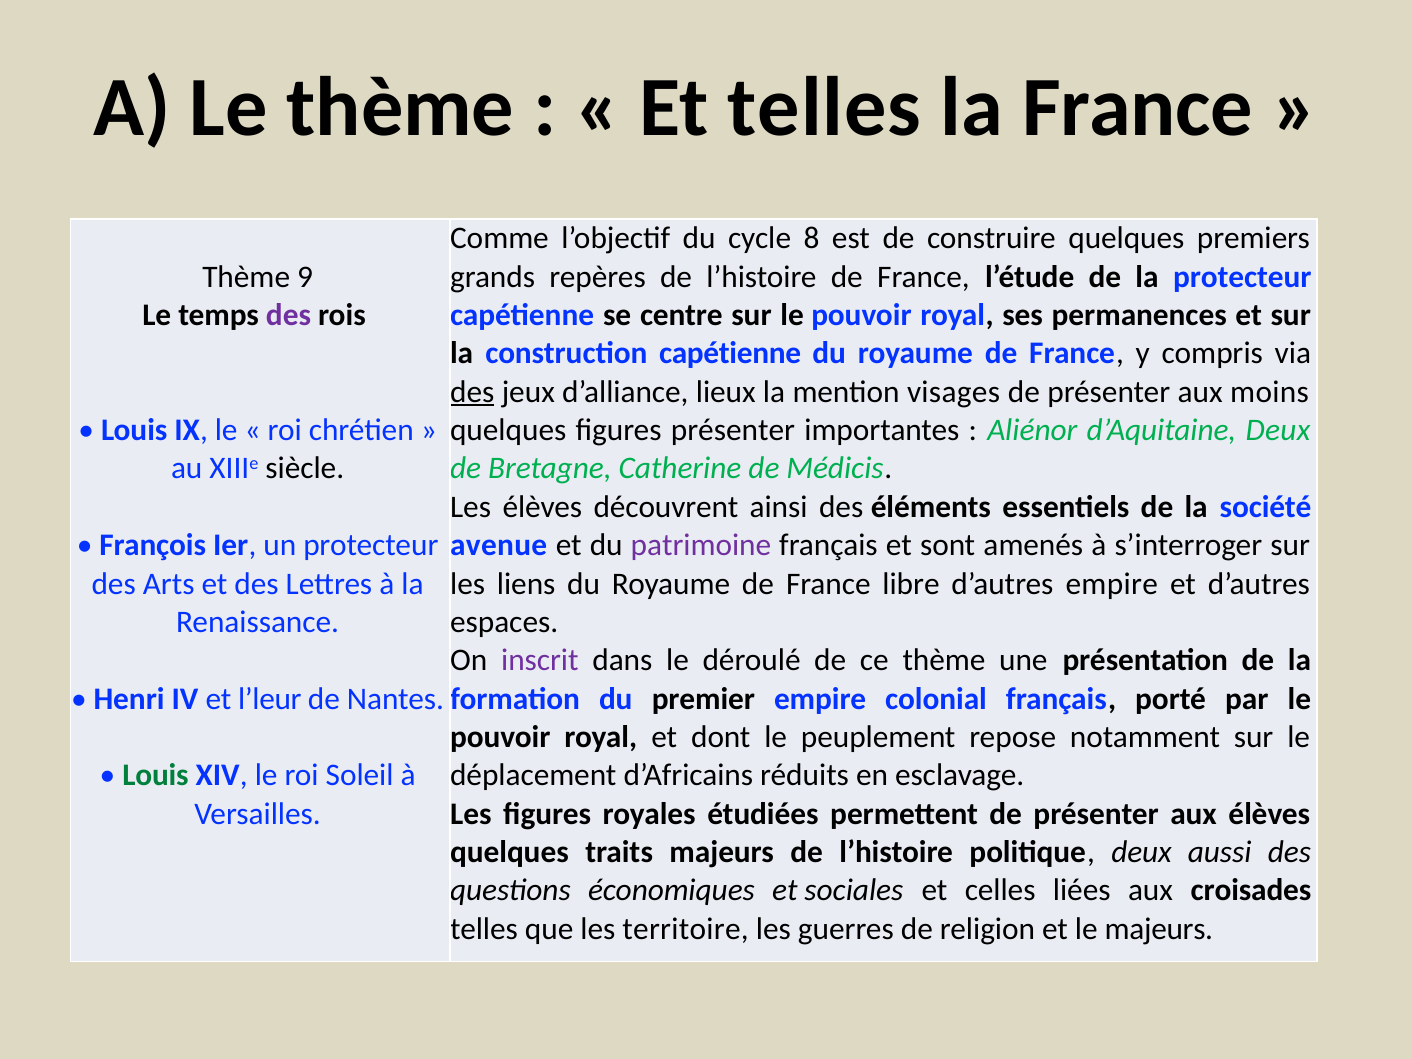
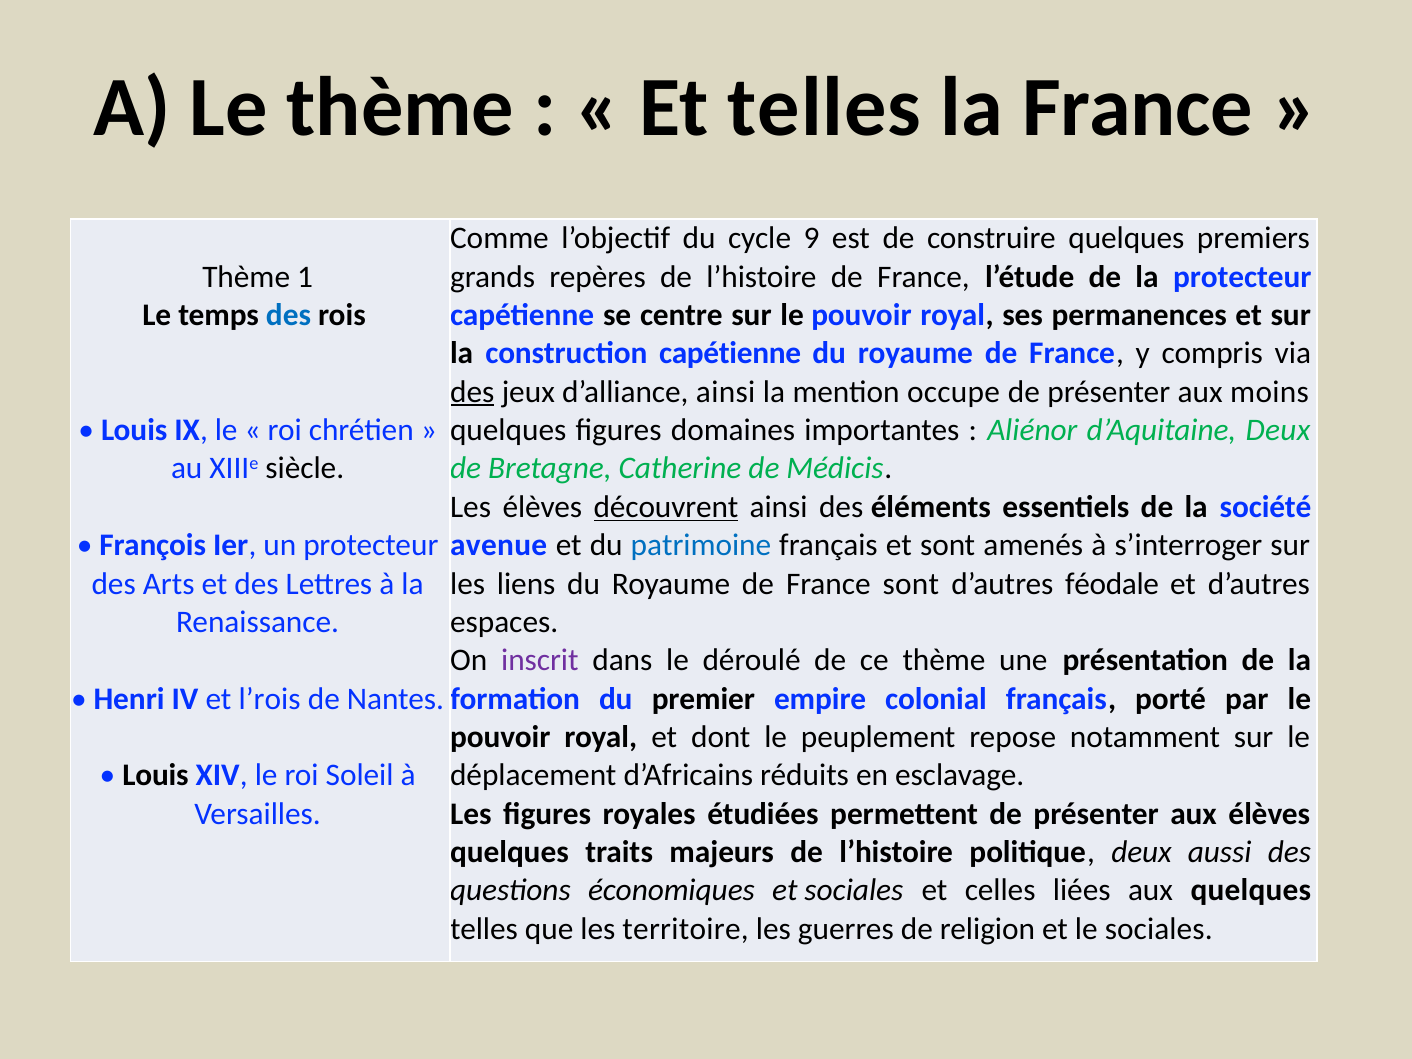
8: 8 -> 9 (812, 238)
9: 9 -> 1 (305, 277)
des colour: purple -> blue (289, 315)
d’alliance lieux: lieux -> ainsi (726, 392)
visages: visages -> occupe (954, 392)
figures présenter: présenter -> domaines (733, 430)
découvrent underline: none -> present (666, 507)
patrimoine colour: purple -> blue (701, 545)
France libre: libre -> sont (911, 584)
d’autres empire: empire -> féodale (1112, 584)
l’leur: l’leur -> l’rois (270, 699)
Louis colour: green -> black (156, 775)
aux croisades: croisades -> quelques (1251, 891)
le majeurs: majeurs -> sociales (1159, 929)
